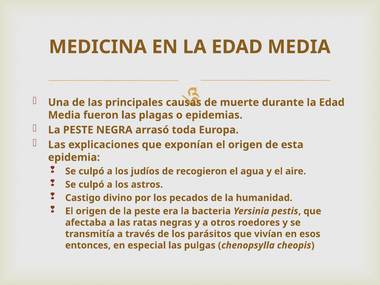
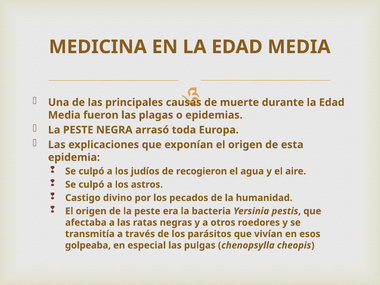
entonces: entonces -> golpeaba (88, 245)
